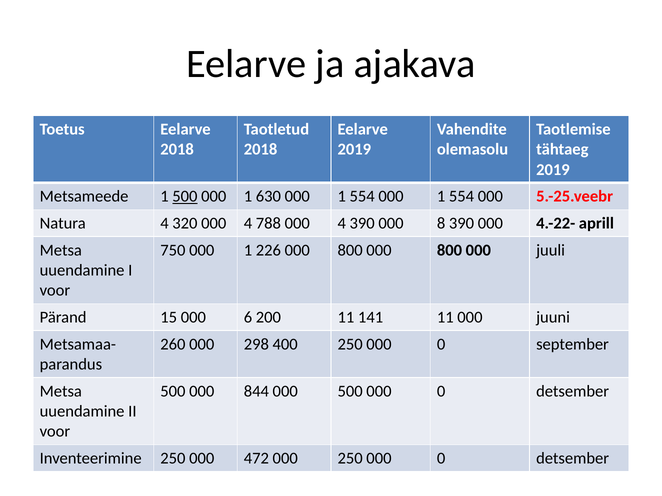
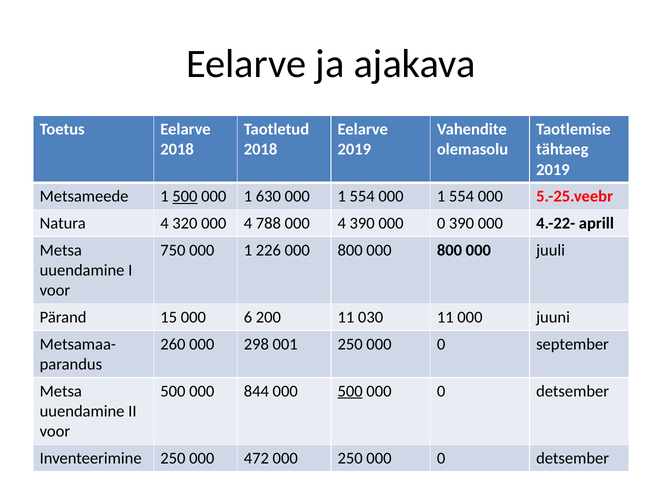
390 000 8: 8 -> 0 (441, 224)
141: 141 -> 030 (371, 318)
400: 400 -> 001 (285, 344)
500 underline: none -> present (350, 392)
